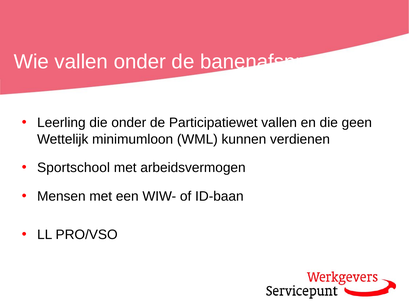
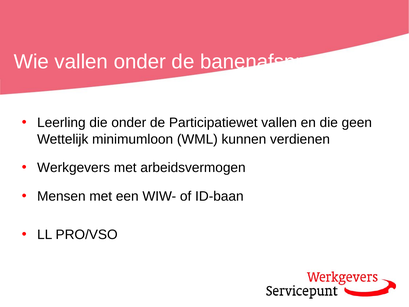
Sportschool: Sportschool -> Werkgevers (74, 168)
